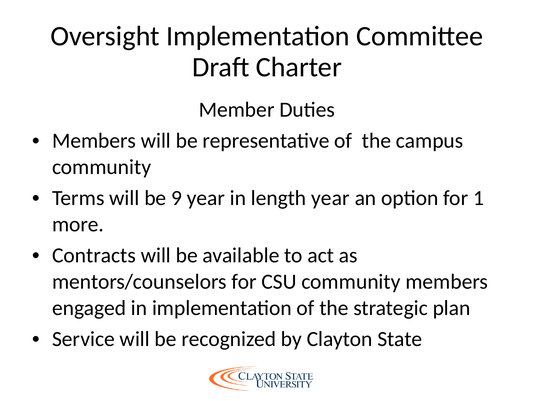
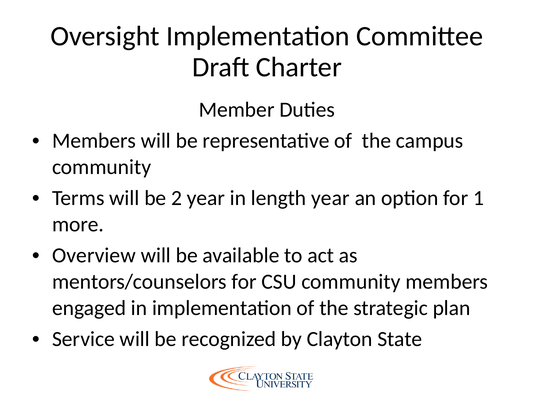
9: 9 -> 2 (177, 198)
Contracts: Contracts -> Overview (94, 255)
